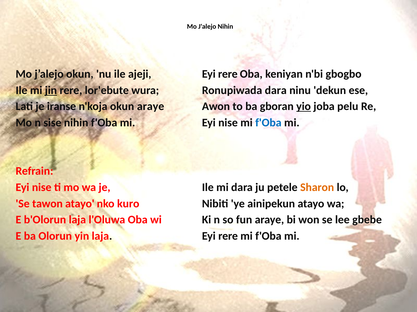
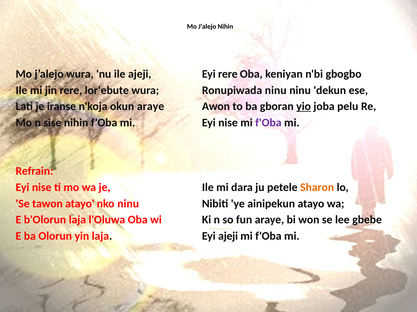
j’alejo okun: okun -> wura (80, 74)
jin underline: present -> none (51, 90)
Ronupiwada dara: dara -> ninu (276, 90)
f'Oba colour: blue -> purple (268, 123)
nko kuro: kuro -> ninu (128, 204)
rere: rere -> ajeji (228, 236)
